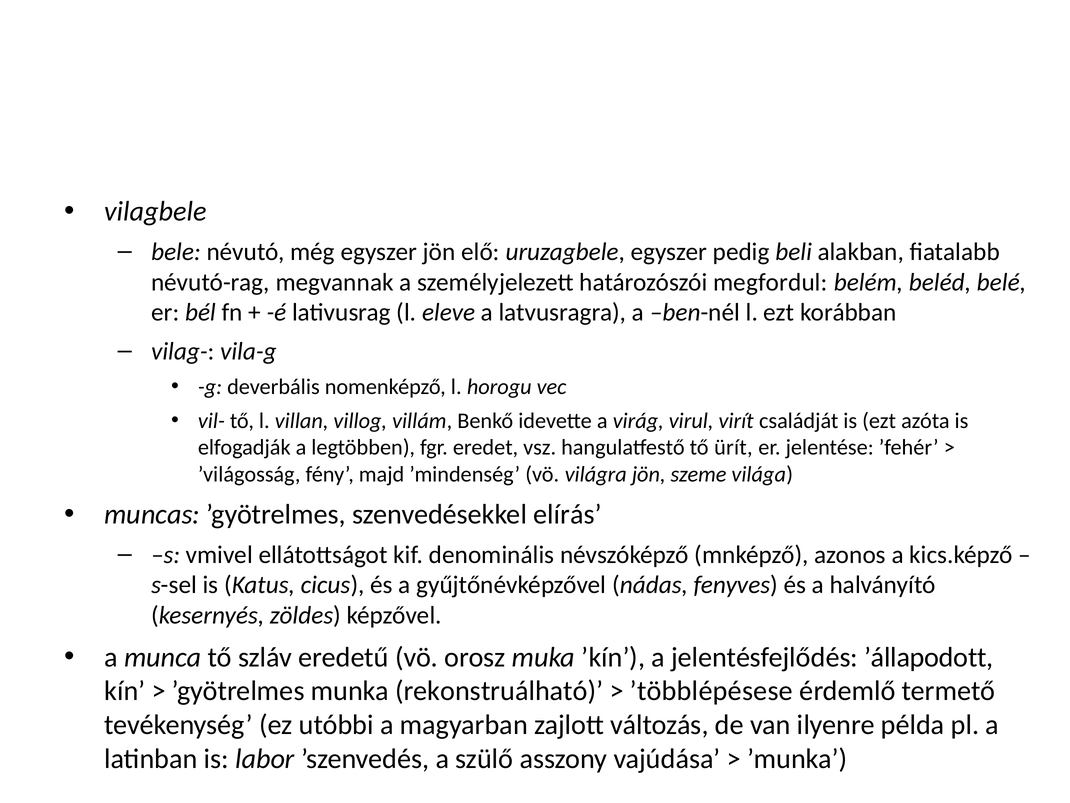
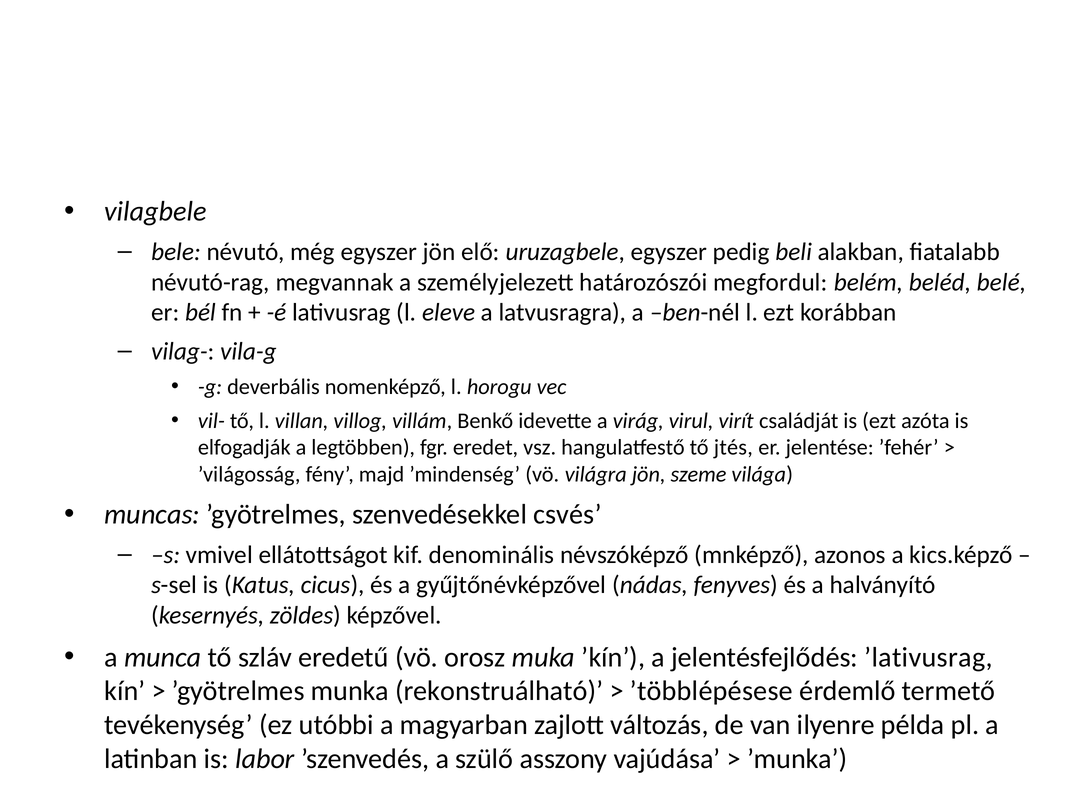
ürít: ürít -> jtés (733, 447)
elírás: elírás -> csvés (567, 514)
’állapodott: ’állapodott -> ’lativusrag (928, 657)
